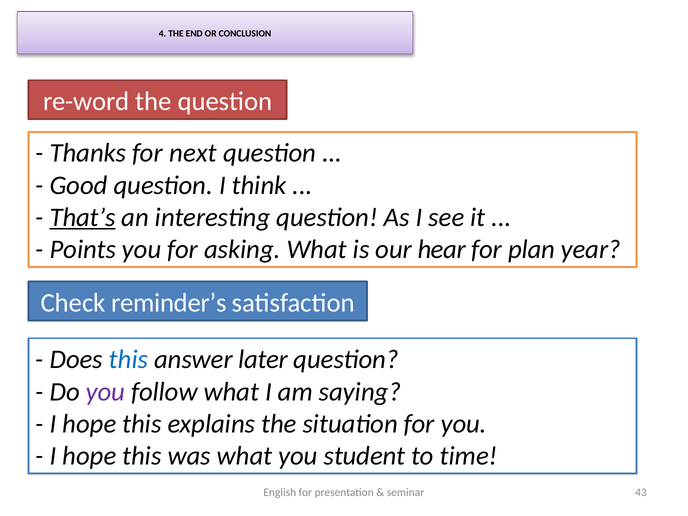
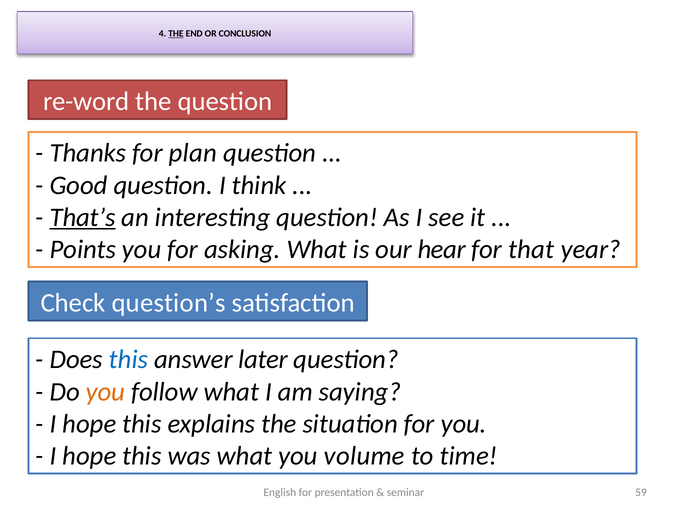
THE underline: none -> present (176, 34)
next: next -> plan (193, 153)
plan: plan -> that (531, 250)
reminder’s: reminder’s -> question’s (169, 303)
you colour: purple -> orange (105, 392)
student: student -> volume (364, 456)
43: 43 -> 59 (641, 493)
